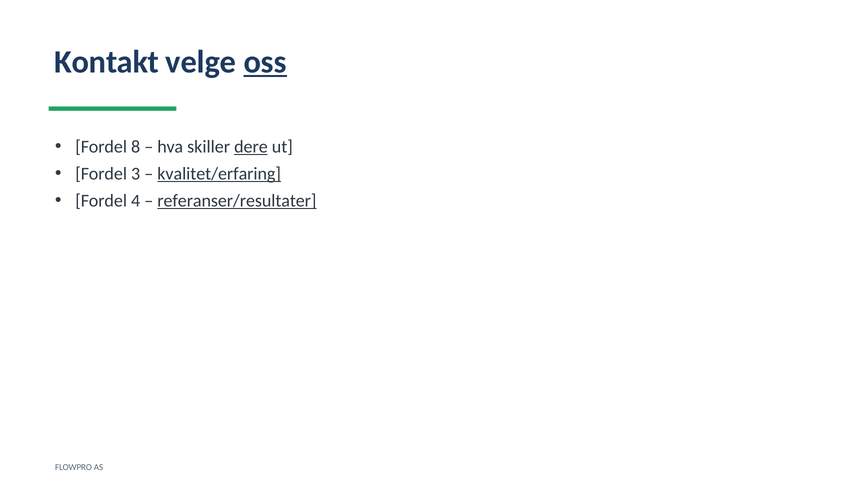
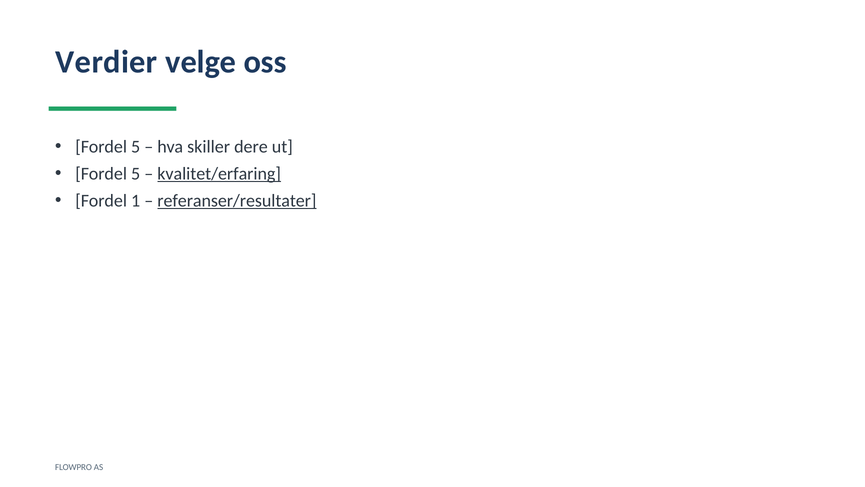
Kontakt: Kontakt -> Verdier (106, 62)
oss underline: present -> none (265, 62)
8: 8 -> 5 (136, 147)
dere underline: present -> none (251, 147)
3: 3 -> 5 (136, 174)
4: 4 -> 1 (136, 201)
